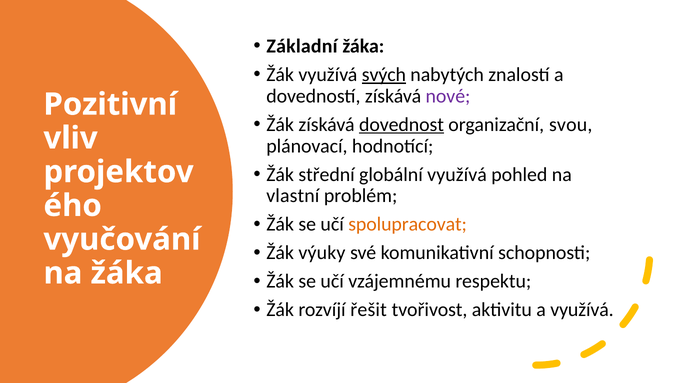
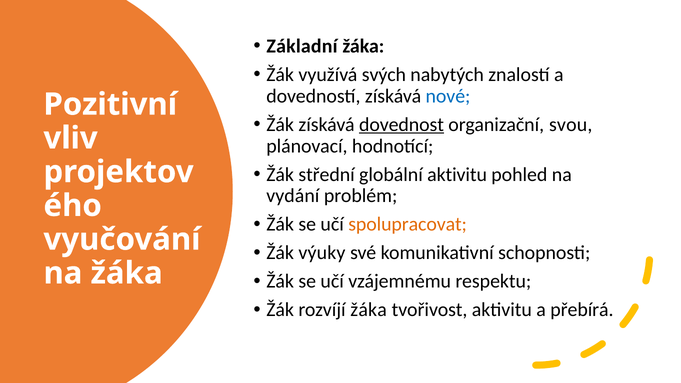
svých underline: present -> none (384, 75)
nové colour: purple -> blue (448, 96)
globální využívá: využívá -> aktivitu (457, 175)
vlastní: vlastní -> vydání (293, 196)
rozvíjí řešit: řešit -> žáka (369, 310)
a využívá: využívá -> přebírá (582, 310)
